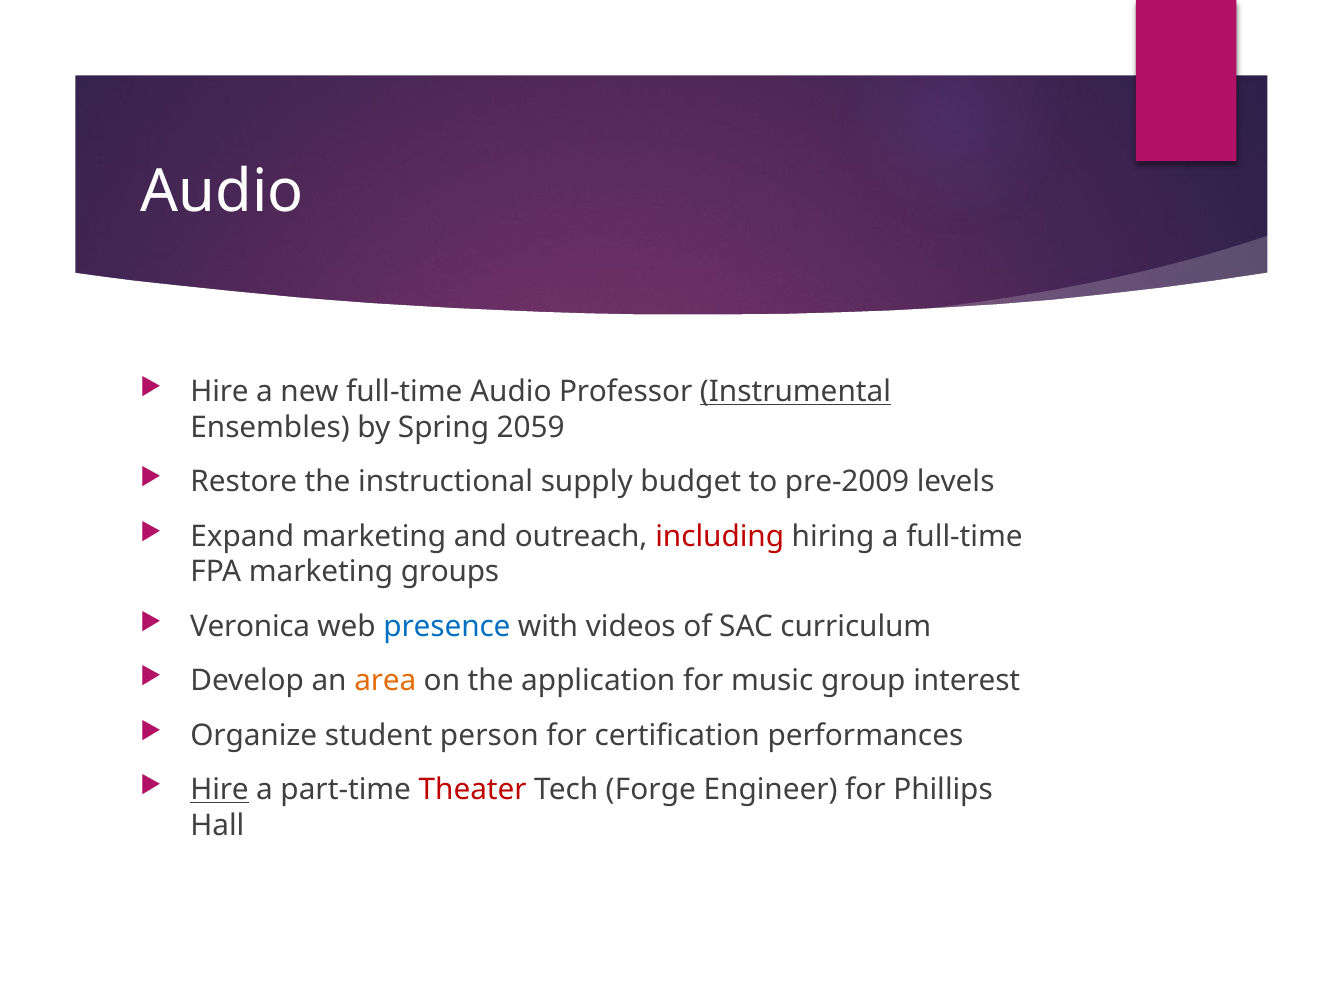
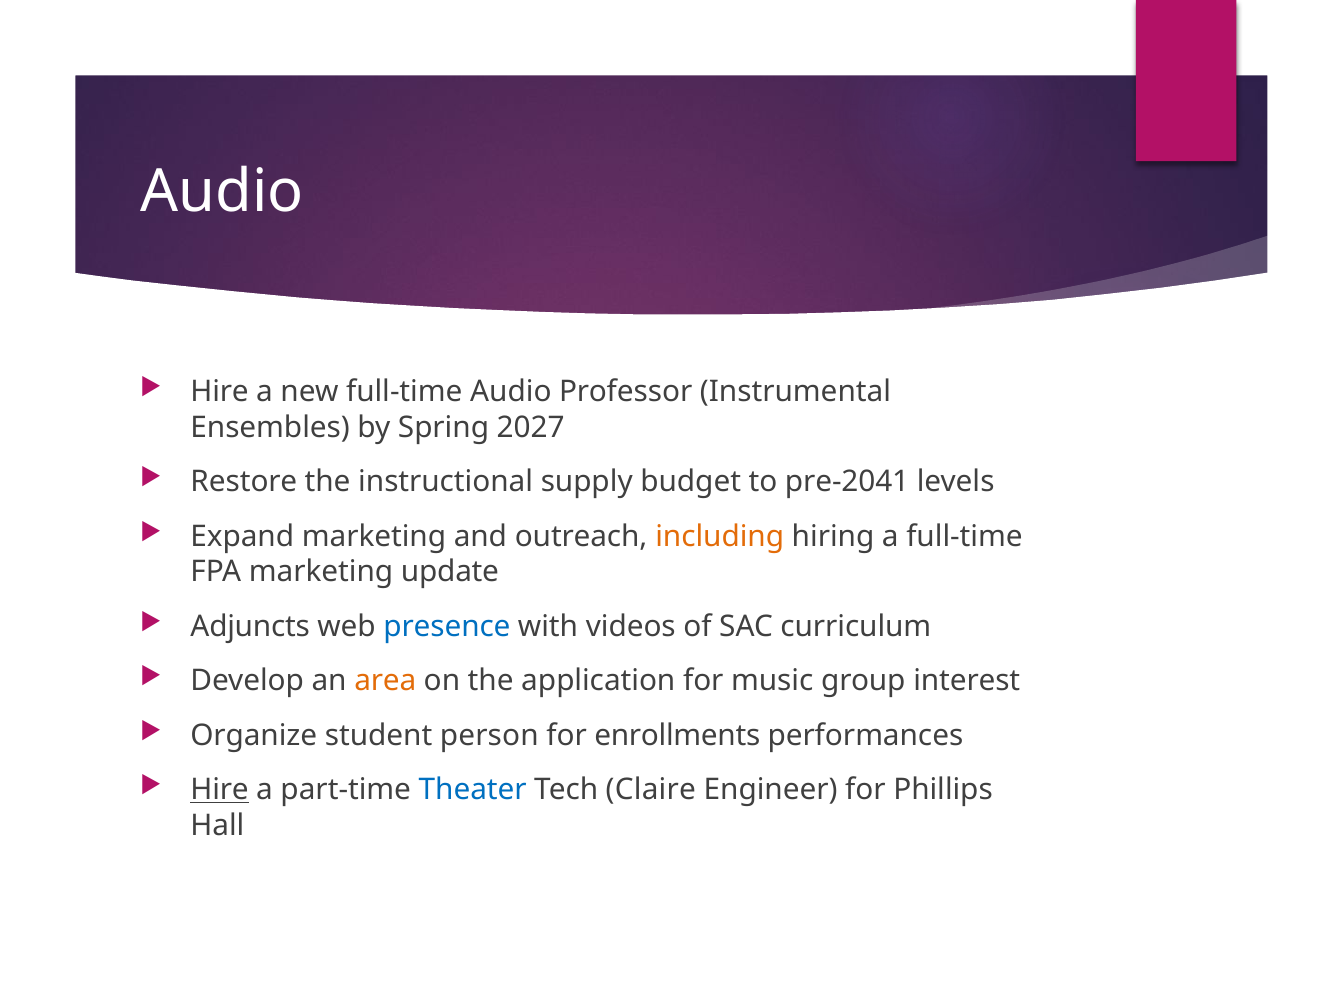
Instrumental underline: present -> none (795, 392)
2059: 2059 -> 2027 (531, 427)
pre-2009: pre-2009 -> pre-2041 (847, 482)
including colour: red -> orange (720, 536)
groups: groups -> update (450, 572)
Veronica: Veronica -> Adjuncts (250, 626)
certification: certification -> enrollments (677, 735)
Theater colour: red -> blue (473, 789)
Forge: Forge -> Claire (651, 789)
